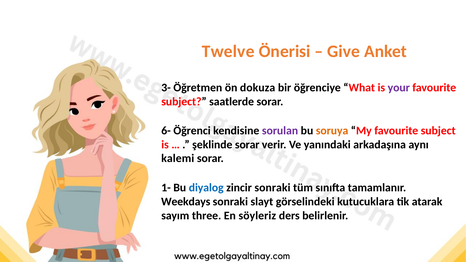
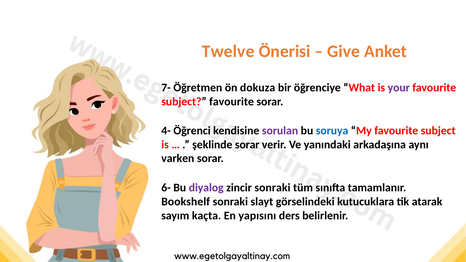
3-: 3- -> 7- (166, 88)
subject saatlerde: saatlerde -> favourite (232, 102)
6-: 6- -> 4- (166, 131)
soruya colour: orange -> blue (332, 131)
kalemi: kalemi -> varken (178, 159)
1-: 1- -> 6- (166, 188)
diyalog colour: blue -> purple (206, 188)
Weekdays: Weekdays -> Bookshelf (186, 202)
three: three -> kaçta (207, 216)
söyleriz: söyleriz -> yapısını (257, 216)
